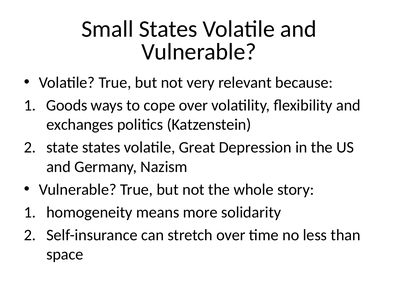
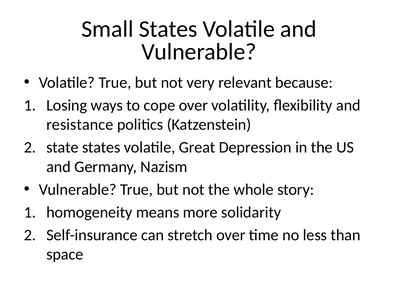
Goods: Goods -> Losing (67, 105)
exchanges: exchanges -> resistance (80, 124)
